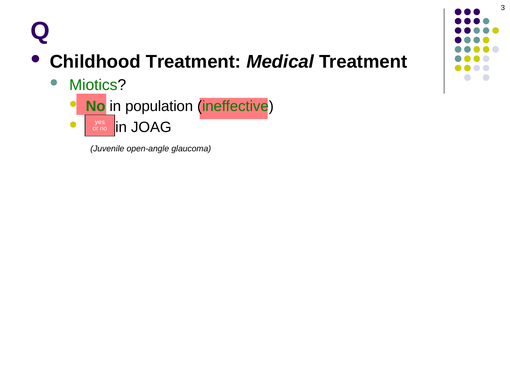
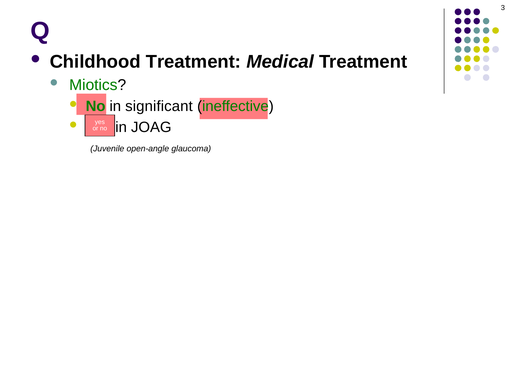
population: population -> significant (159, 106)
